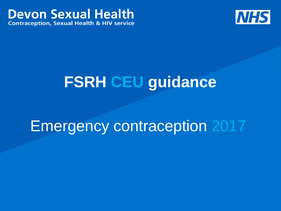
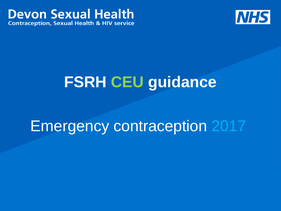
CEU colour: light blue -> light green (127, 82)
